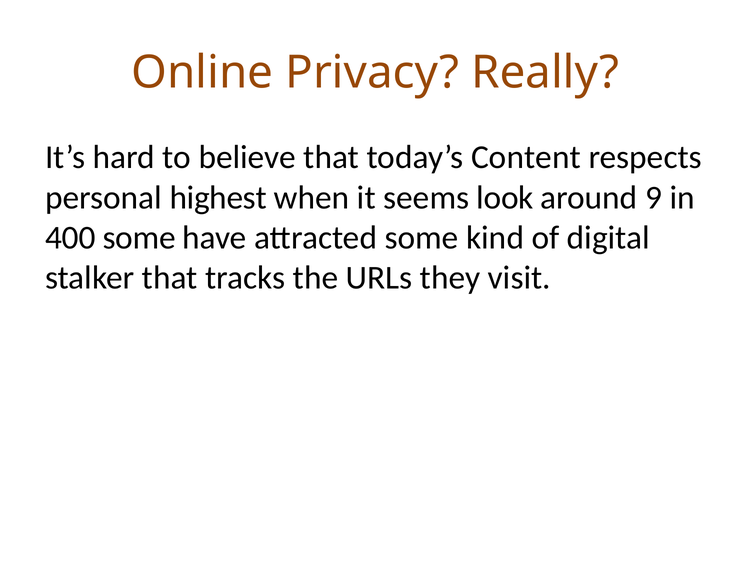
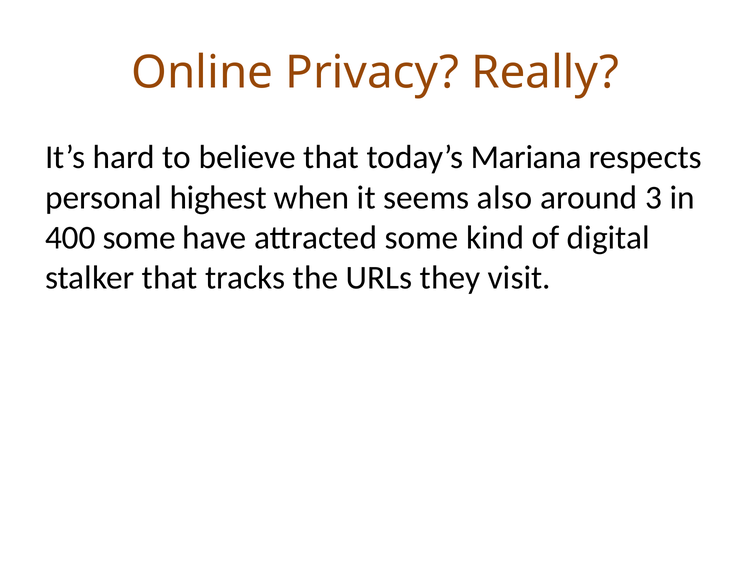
Content: Content -> Mariana (526, 158)
look: look -> also (505, 198)
9: 9 -> 3 (653, 198)
